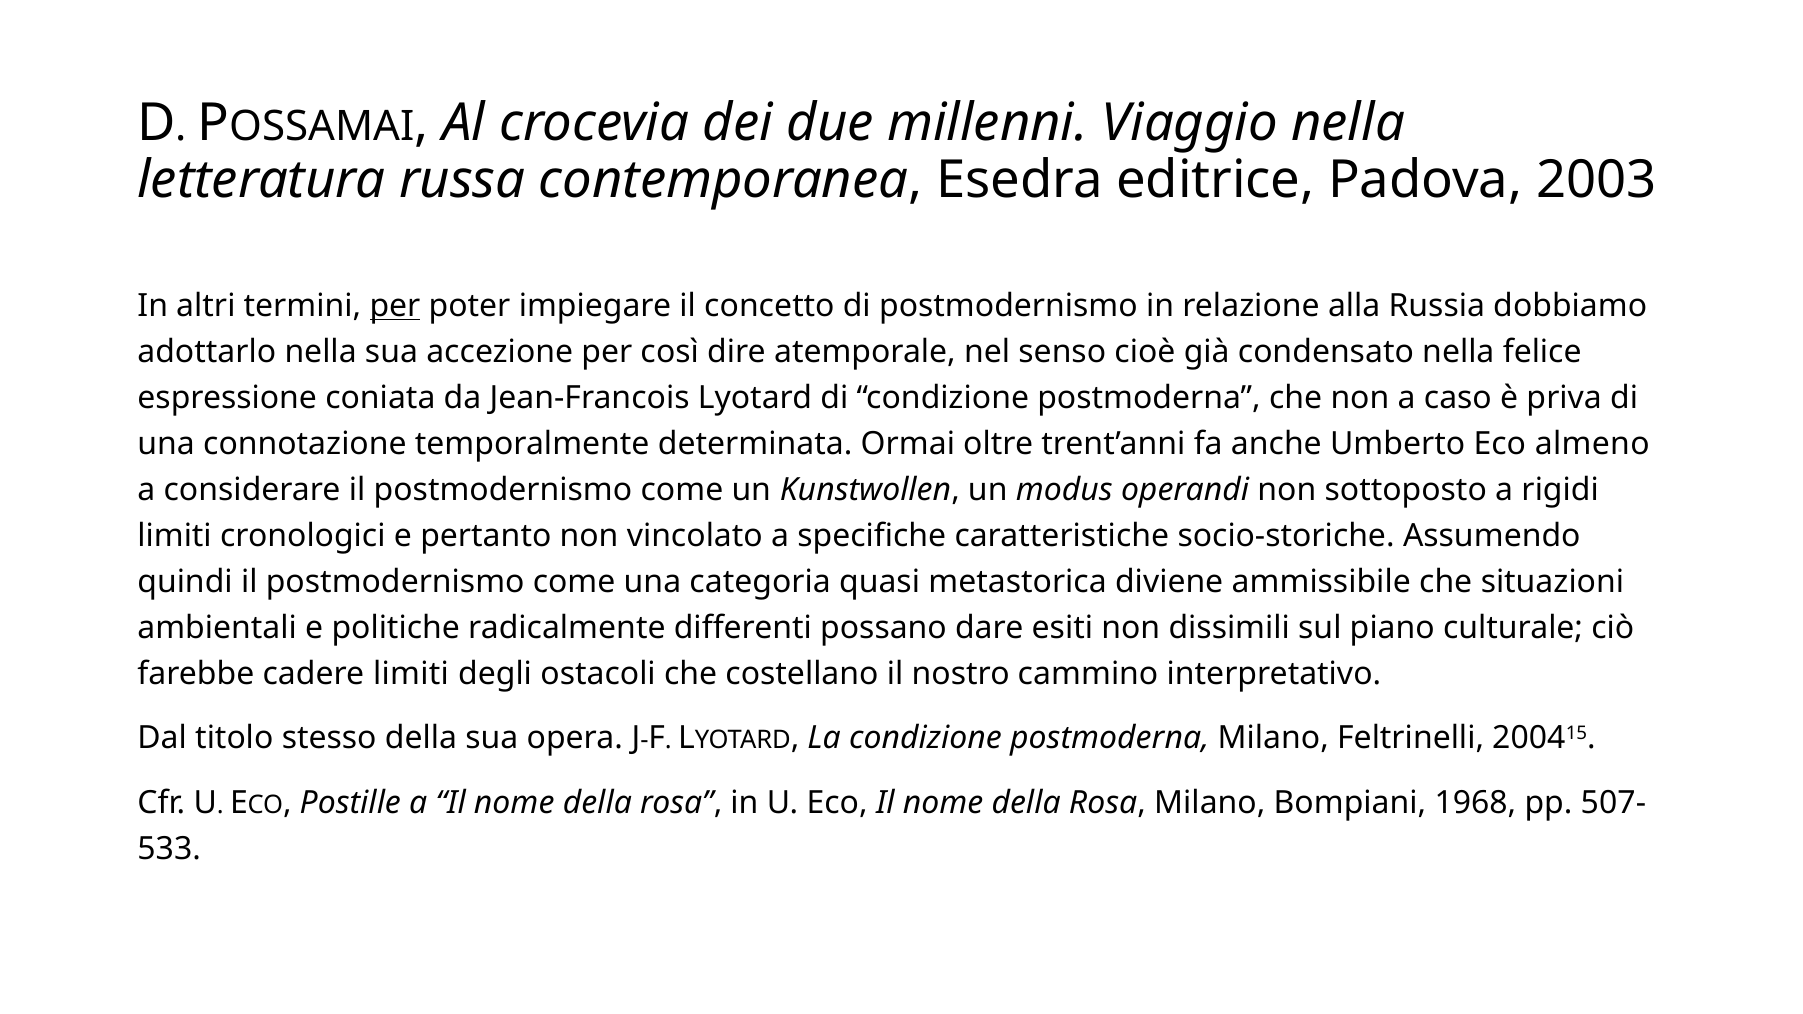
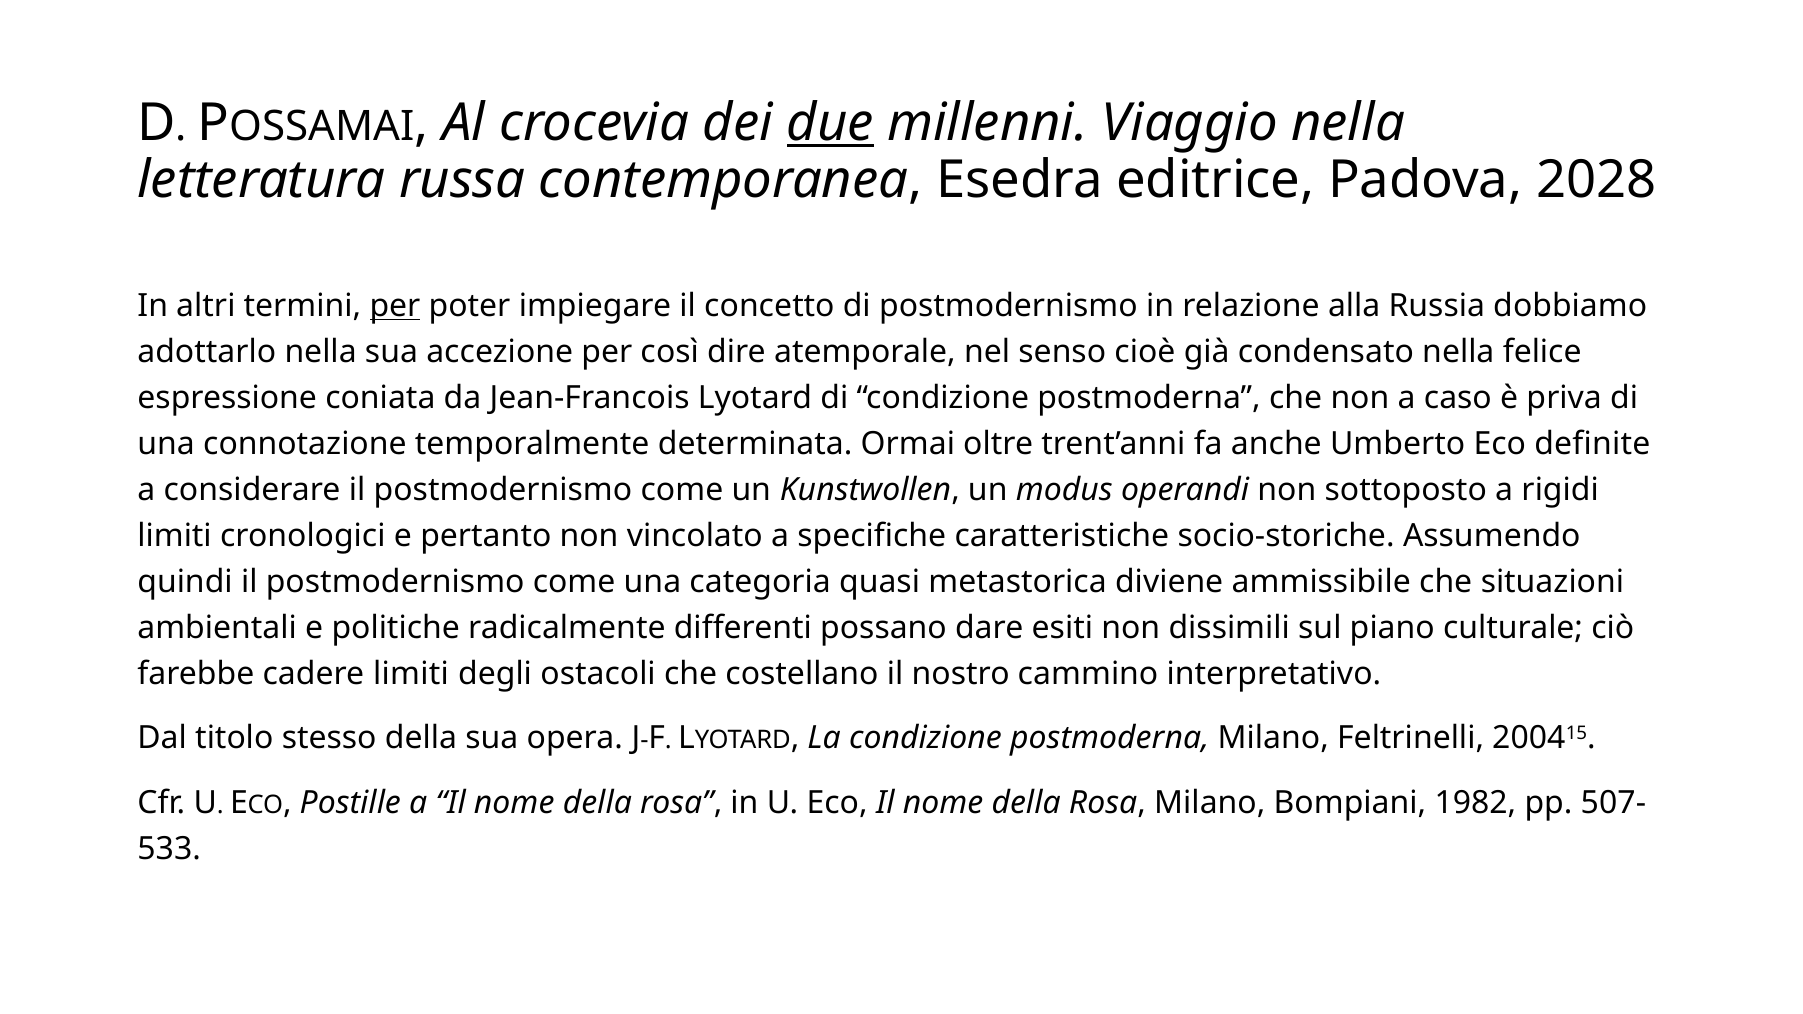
due underline: none -> present (830, 123)
2003: 2003 -> 2028 (1596, 180)
almeno: almeno -> definite (1592, 444)
1968: 1968 -> 1982 (1475, 803)
